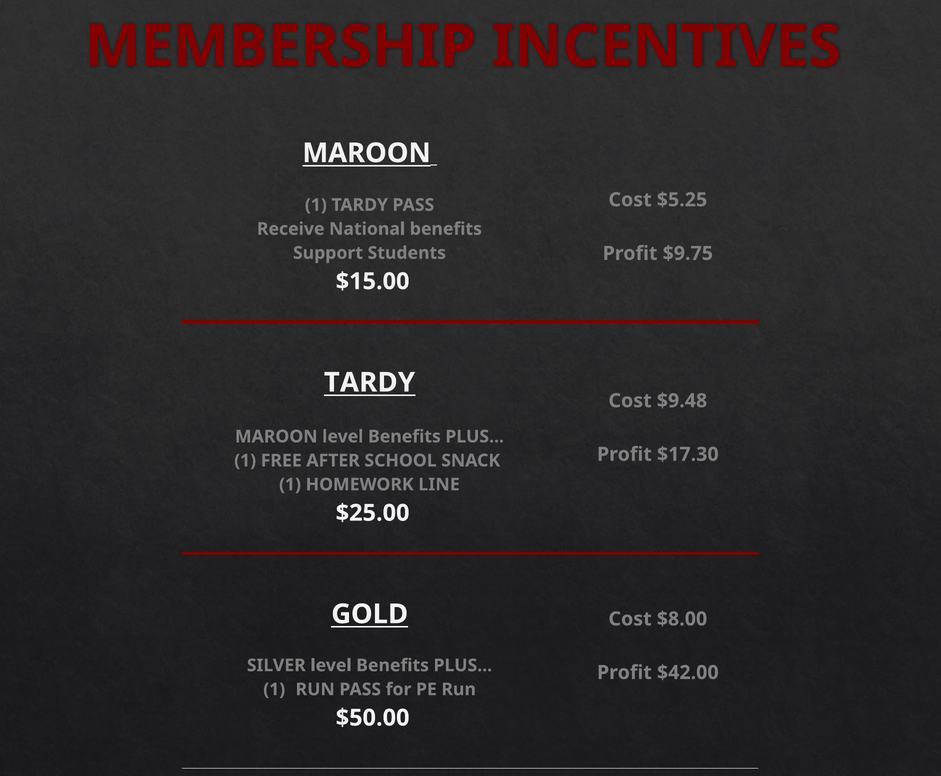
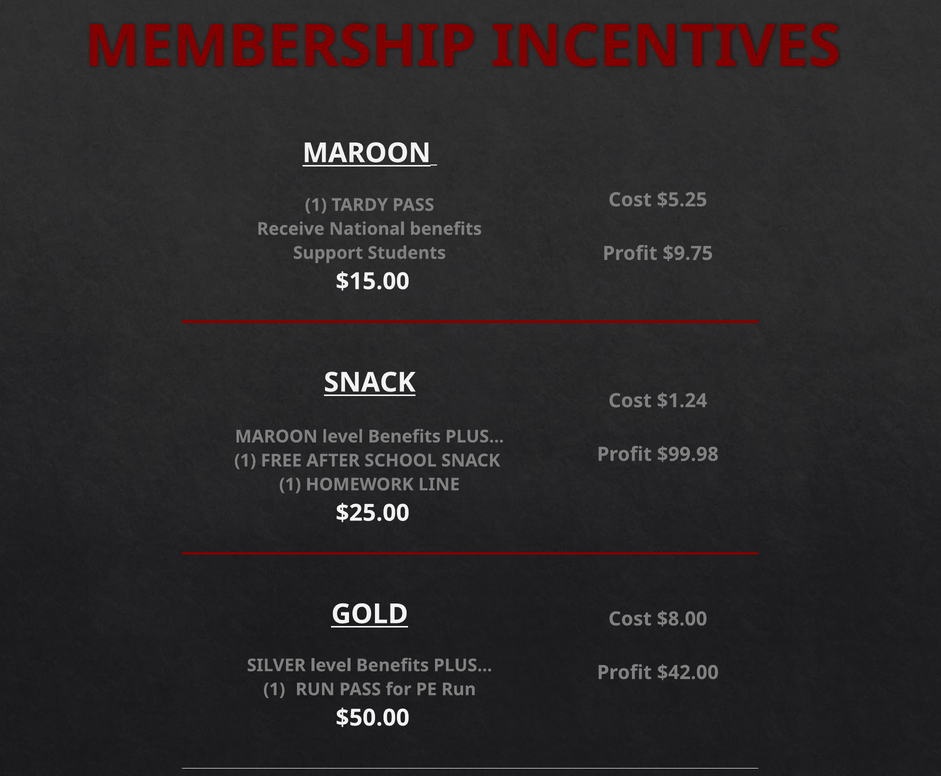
TARDY: TARDY -> SNACK (370, 383)
$9.48: $9.48 -> $1.24 (682, 401)
$17.30: $17.30 -> $99.98 (688, 455)
